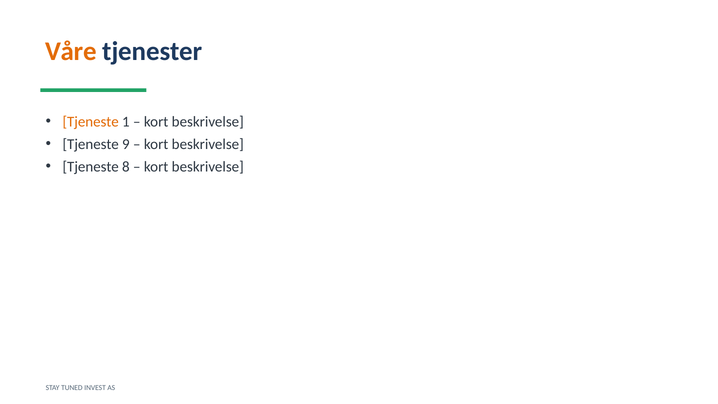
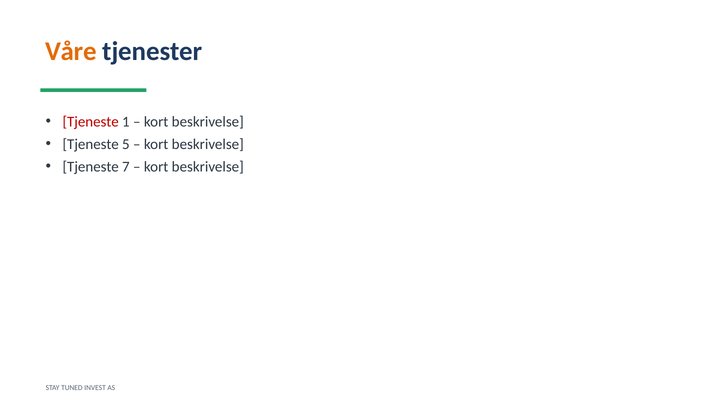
Tjeneste colour: orange -> red (91, 122)
9: 9 -> 5 (126, 144)
8: 8 -> 7 (126, 167)
